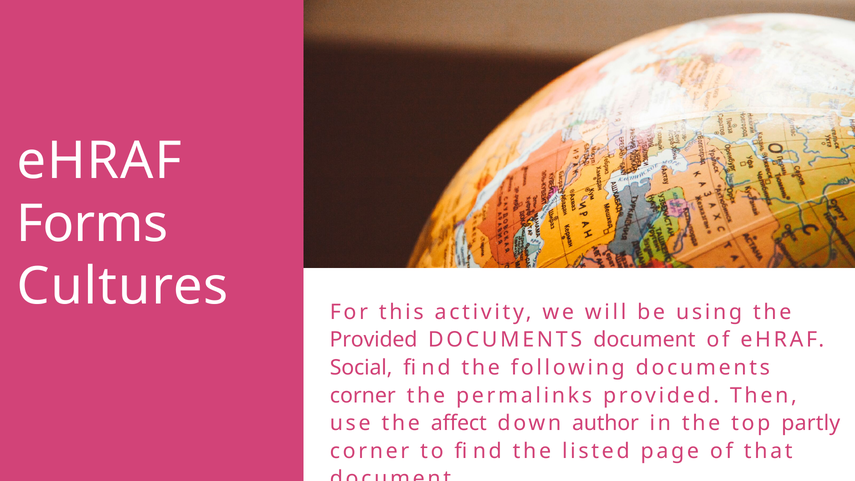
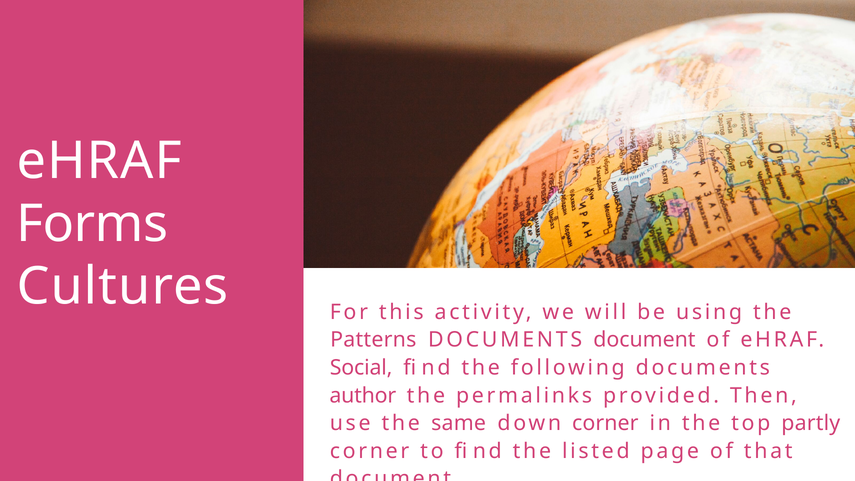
Provided: Provided -> Patterns (373, 340)
corner: corner -> author (363, 395)
affect: affect -> same (459, 423)
down author: author -> corner (605, 423)
